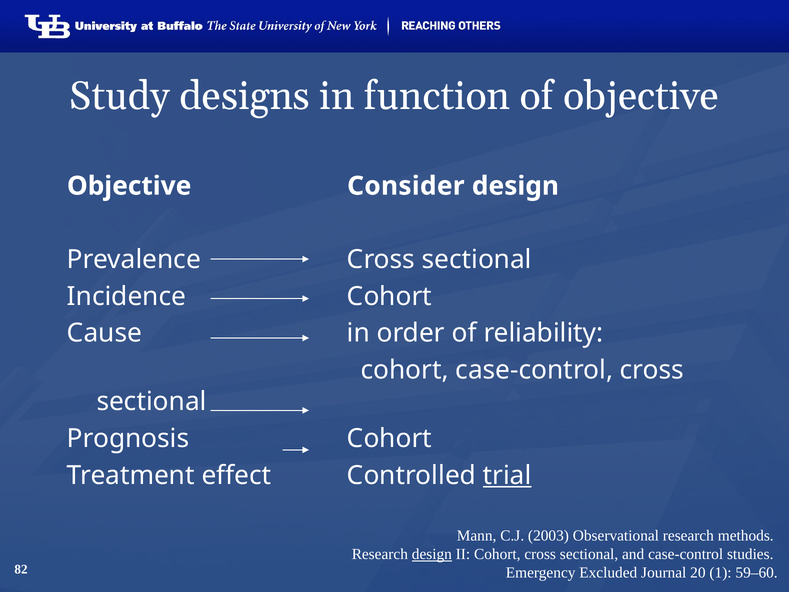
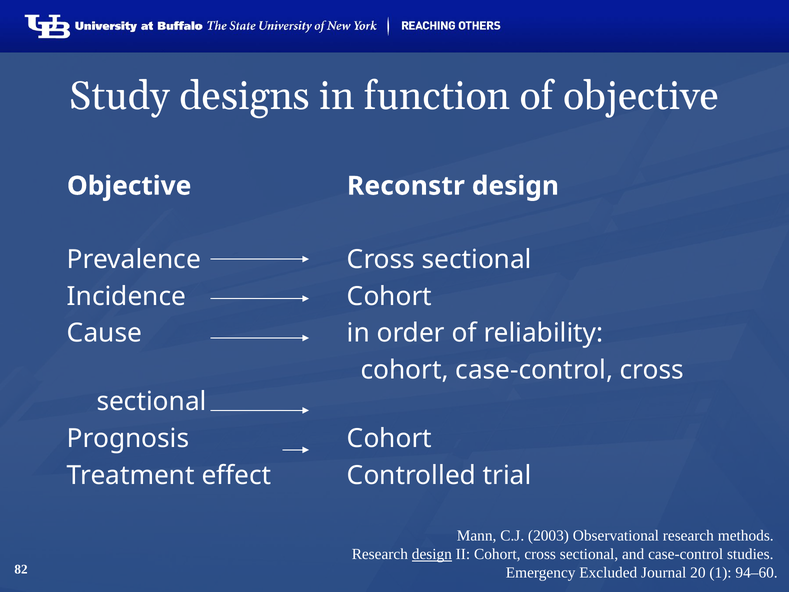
Consider: Consider -> Reconstr (406, 186)
trial underline: present -> none (507, 475)
59–60: 59–60 -> 94–60 (757, 572)
